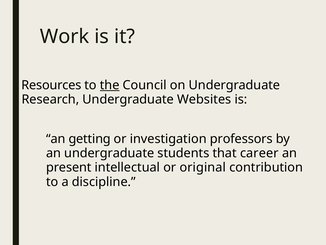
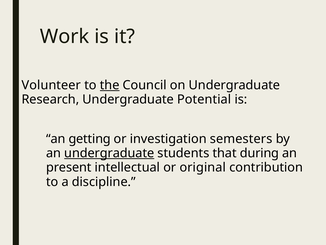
Resources: Resources -> Volunteer (51, 85)
Websites: Websites -> Potential (204, 99)
professors: professors -> semesters (241, 139)
undergraduate underline: none -> present (109, 153)
career: career -> during (259, 153)
